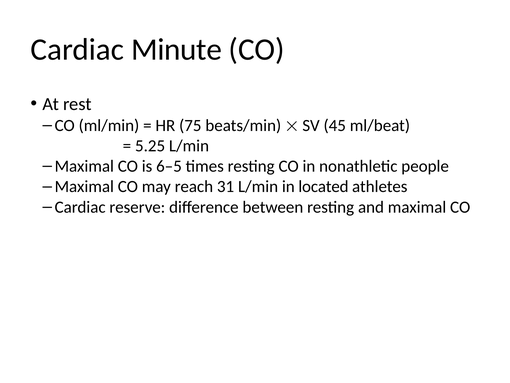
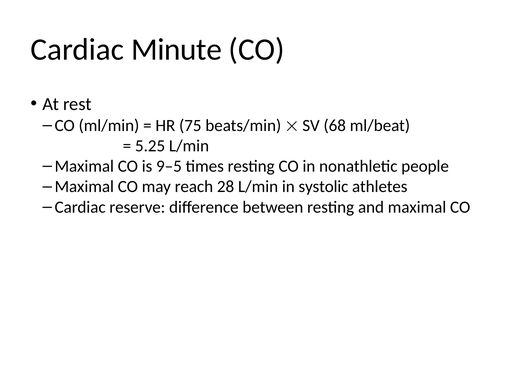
45: 45 -> 68 (335, 125)
6–5: 6–5 -> 9–5 (169, 166)
31: 31 -> 28 (226, 186)
located: located -> systolic (323, 186)
